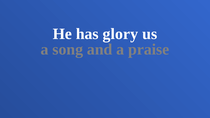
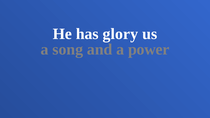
praise: praise -> power (149, 49)
